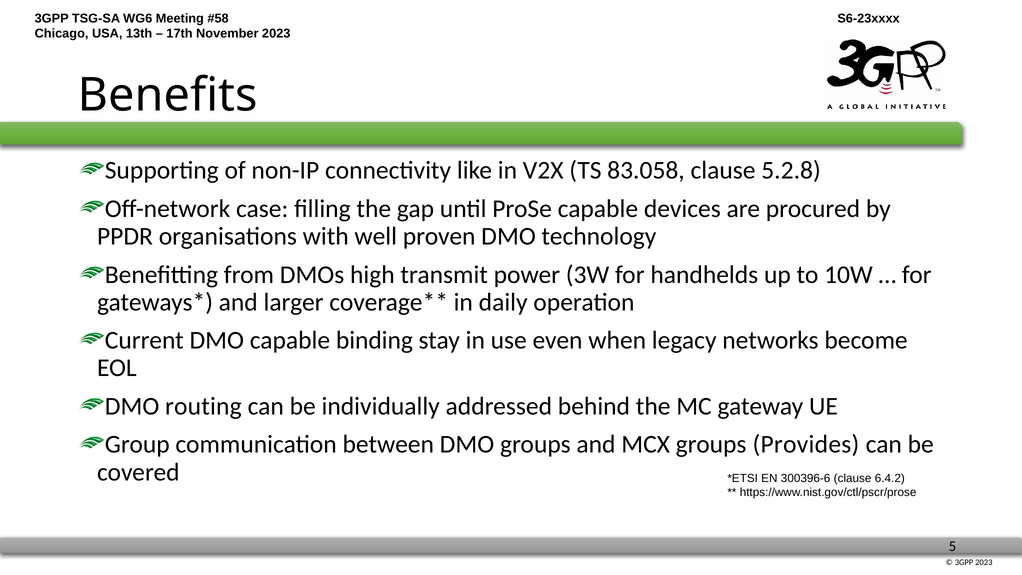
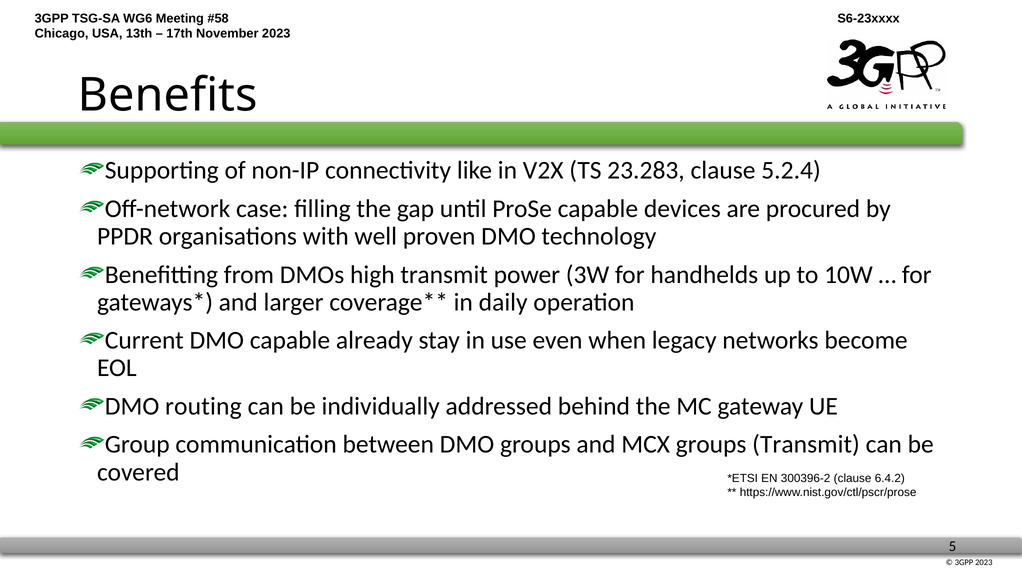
83.058: 83.058 -> 23.283 (646, 171)
5.2.8: 5.2.8 -> 5.2.4 (791, 171)
binding: binding -> already (374, 340)
groups Provides: Provides -> Transmit (806, 444)
300396-6: 300396-6 -> 300396-2 (806, 478)
